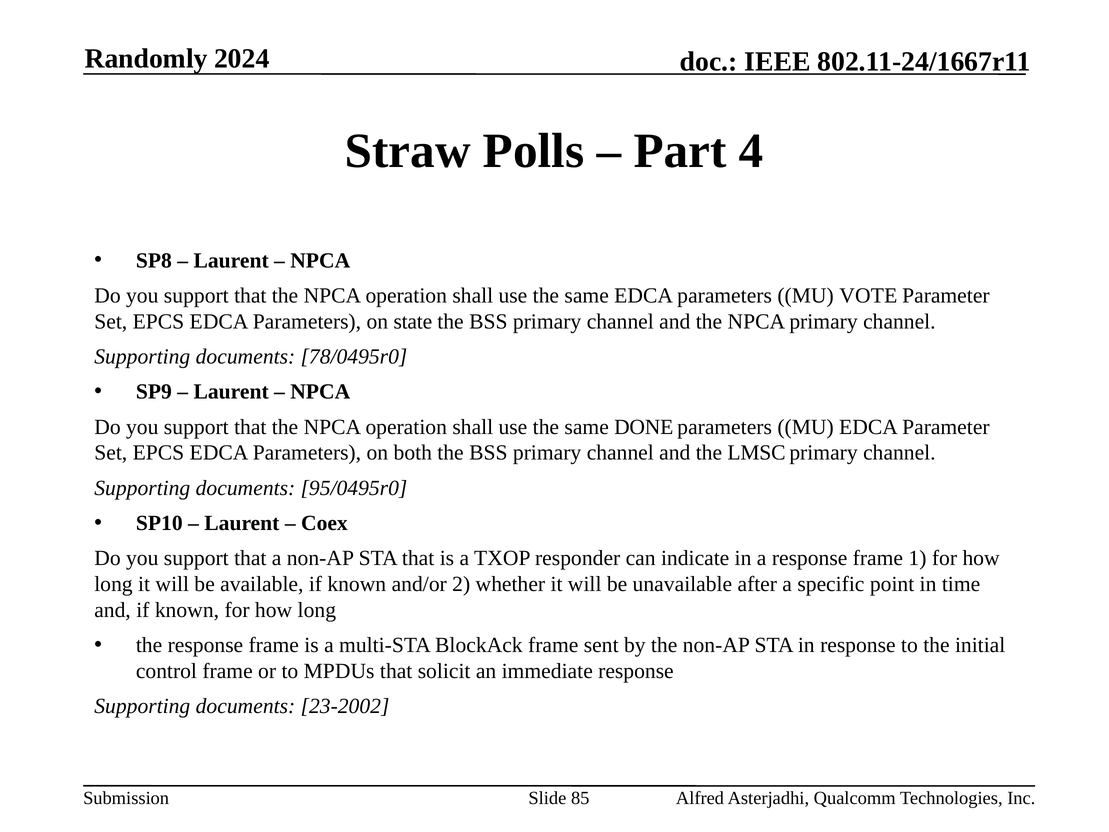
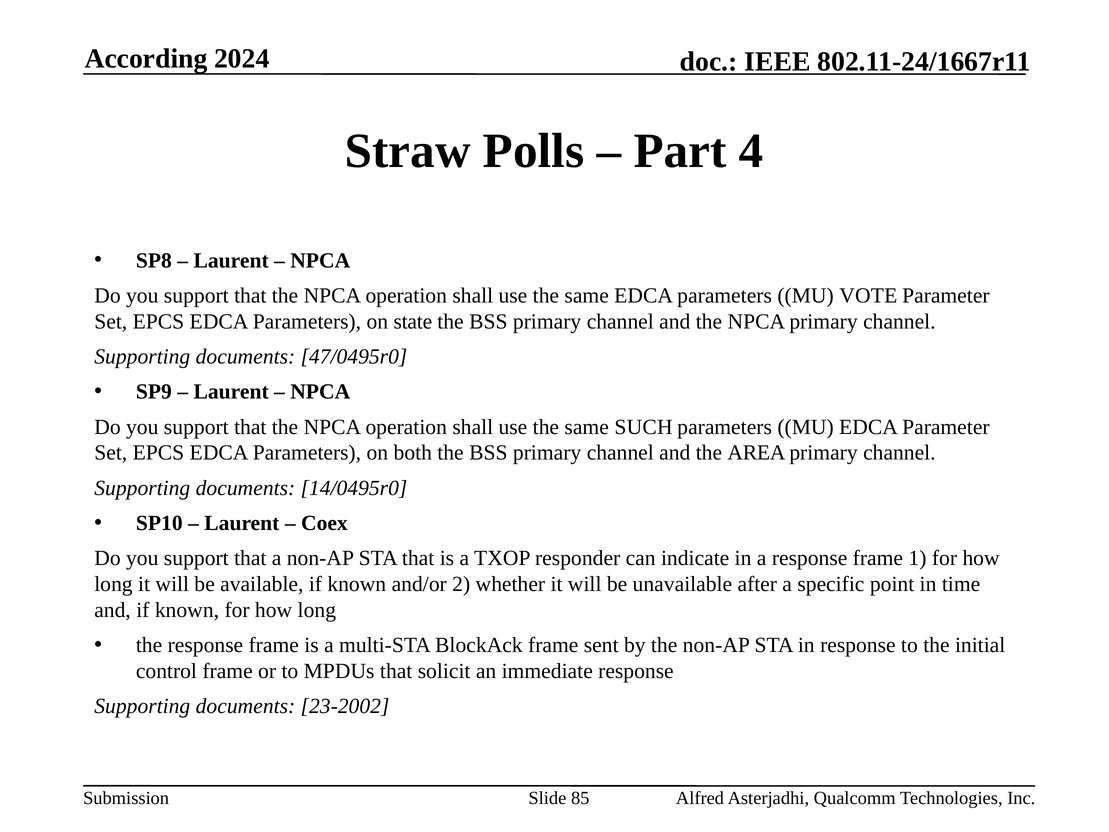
Randomly: Randomly -> According (146, 59)
78/0495r0: 78/0495r0 -> 47/0495r0 (354, 356)
DONE: DONE -> SUCH (644, 427)
LMSC: LMSC -> AREA (756, 453)
95/0495r0: 95/0495r0 -> 14/0495r0 (354, 488)
